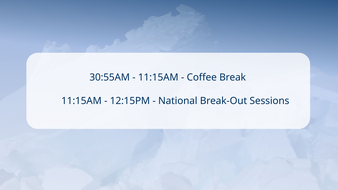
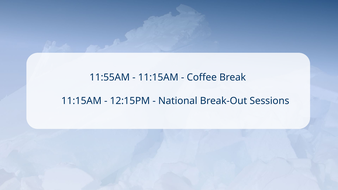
30:55AM: 30:55AM -> 11:55AM (110, 77)
